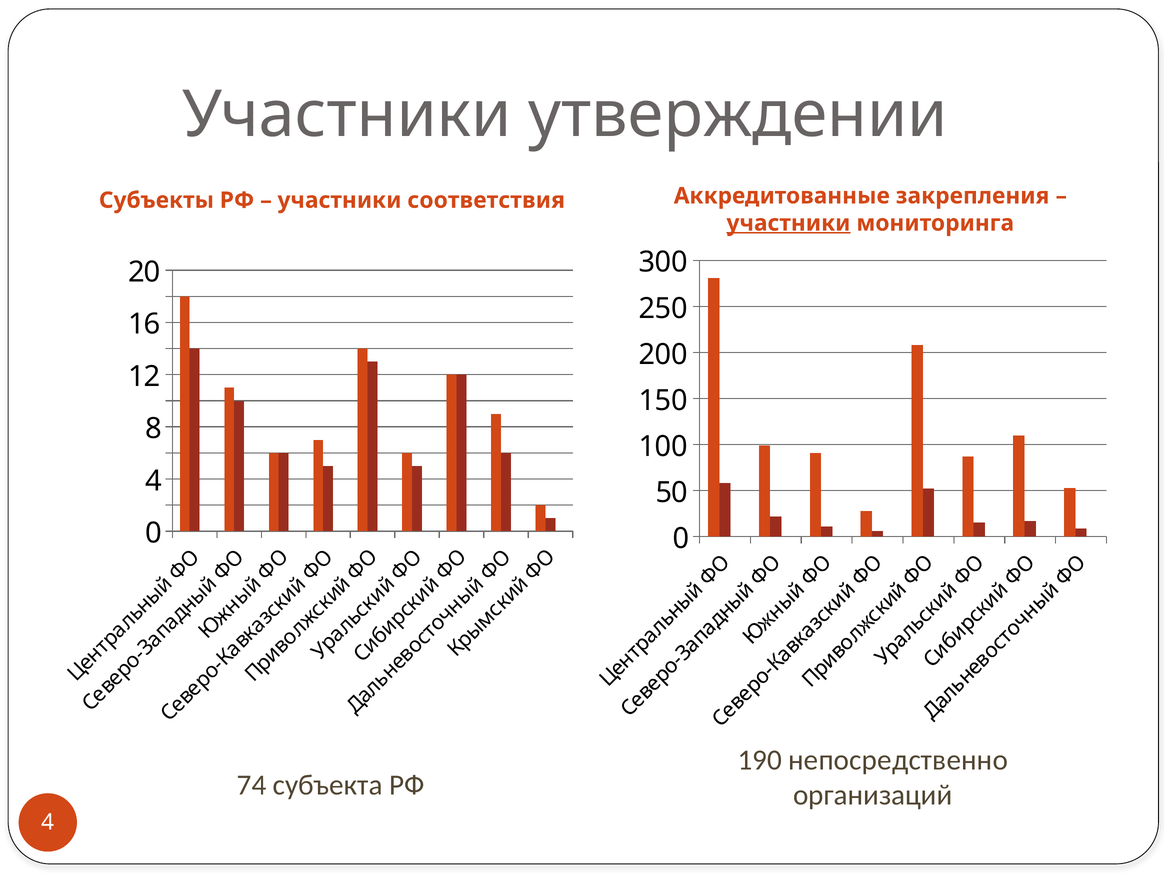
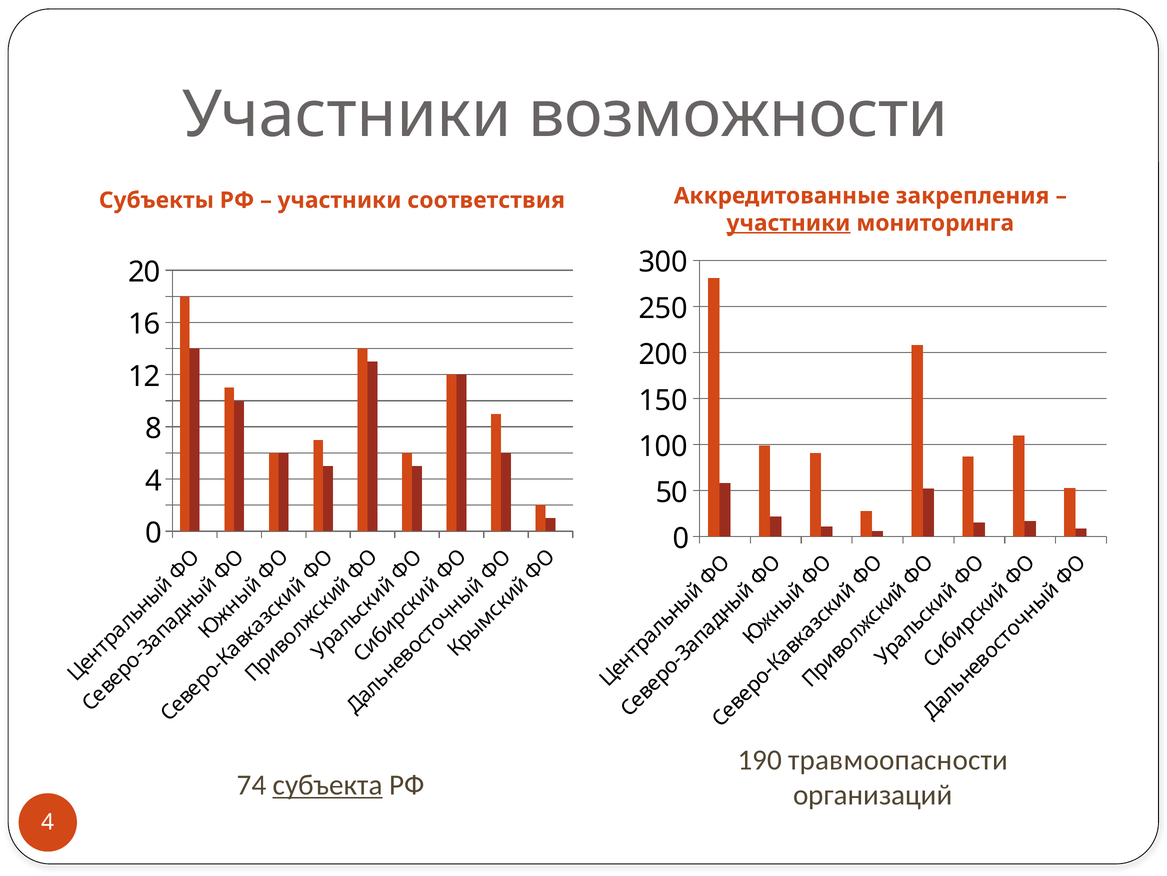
утверждении: утверждении -> возможности (738, 115)
непосредственно: непосредственно -> травмоопасности (898, 760)
субъекта underline: none -> present (328, 785)
